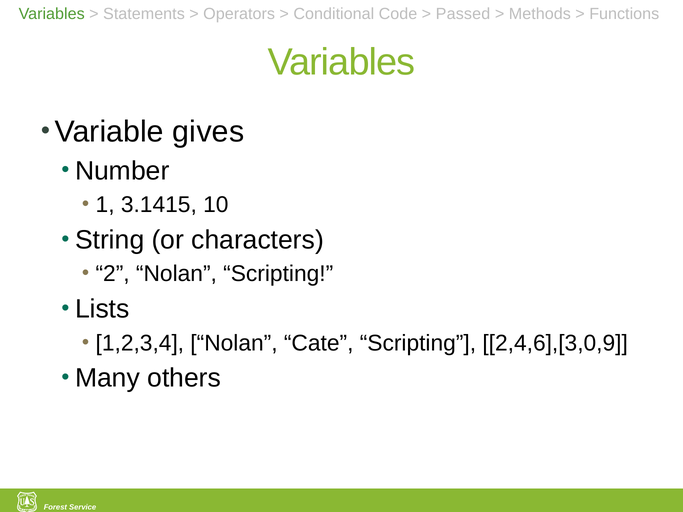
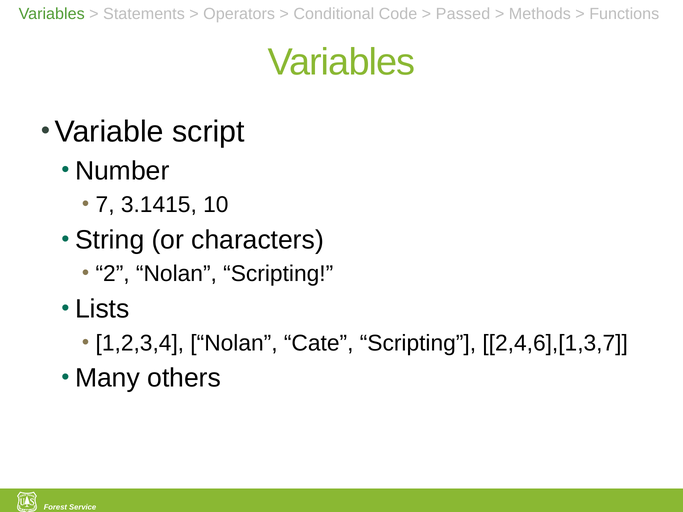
gives: gives -> script (208, 132)
1: 1 -> 7 (105, 205)
2,4,6],[3,0,9: 2,4,6],[3,0,9 -> 2,4,6],[1,3,7 (555, 343)
